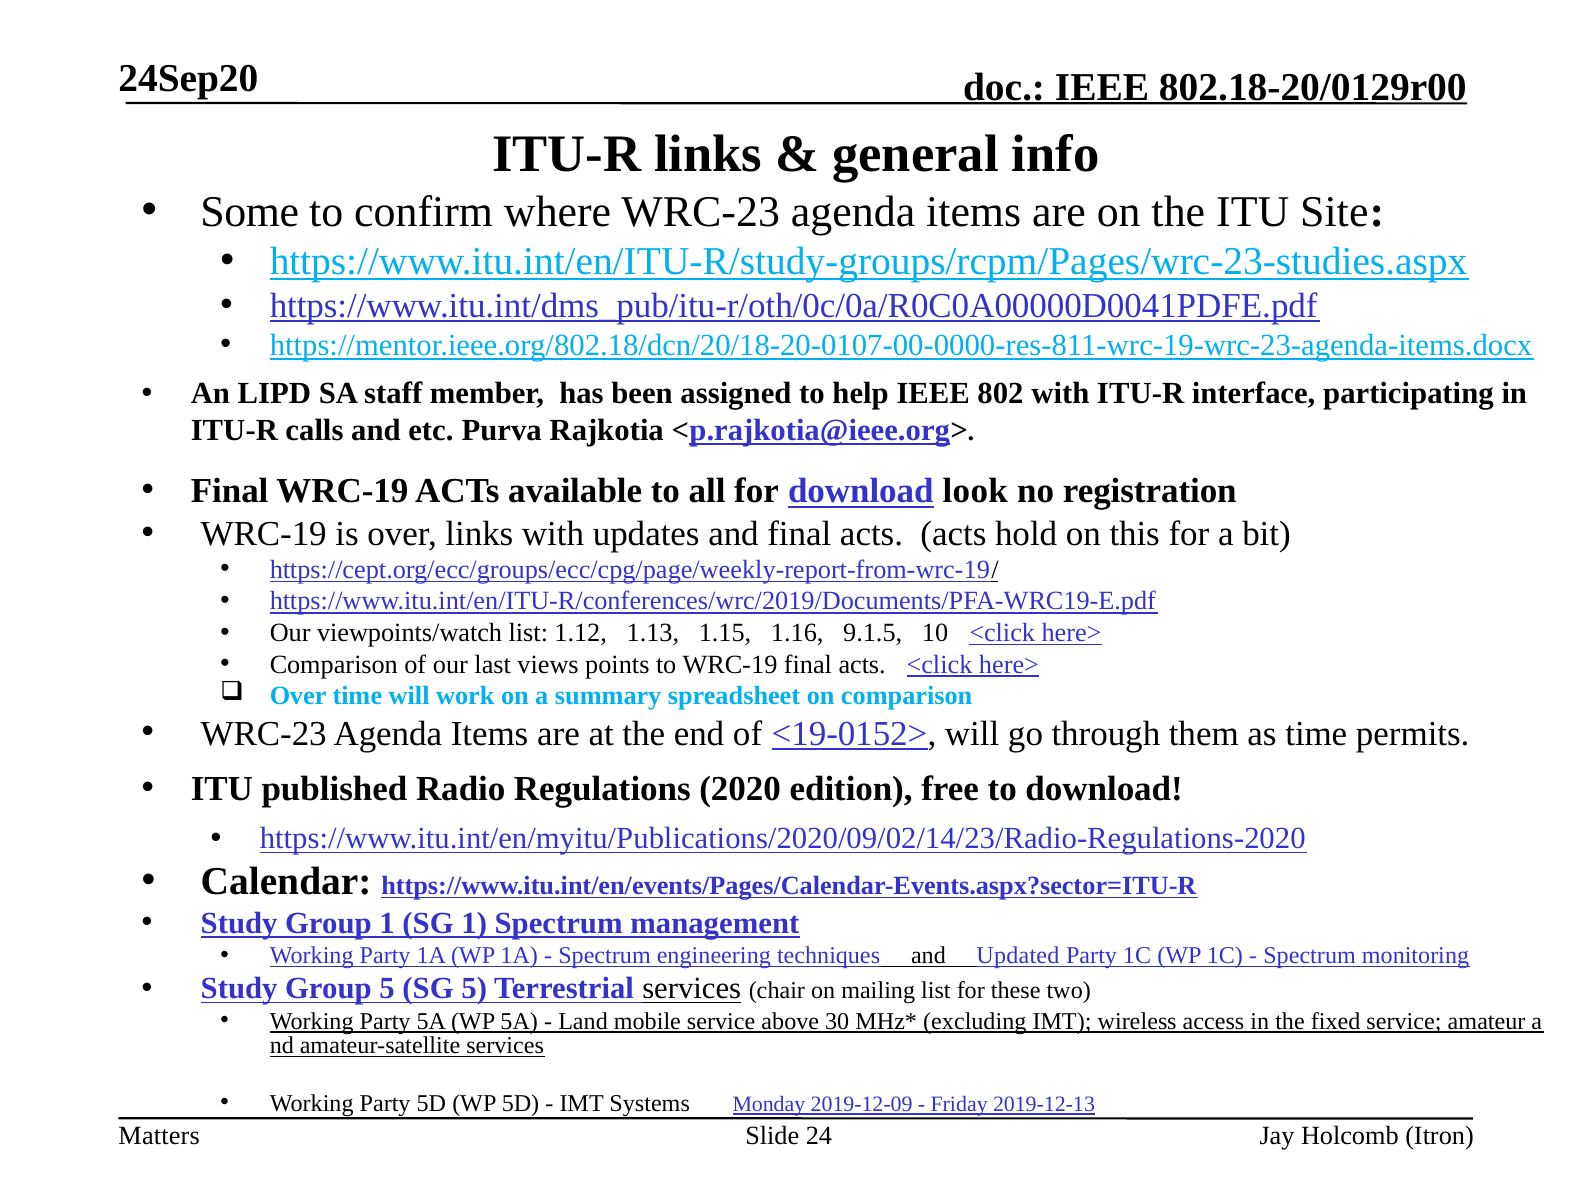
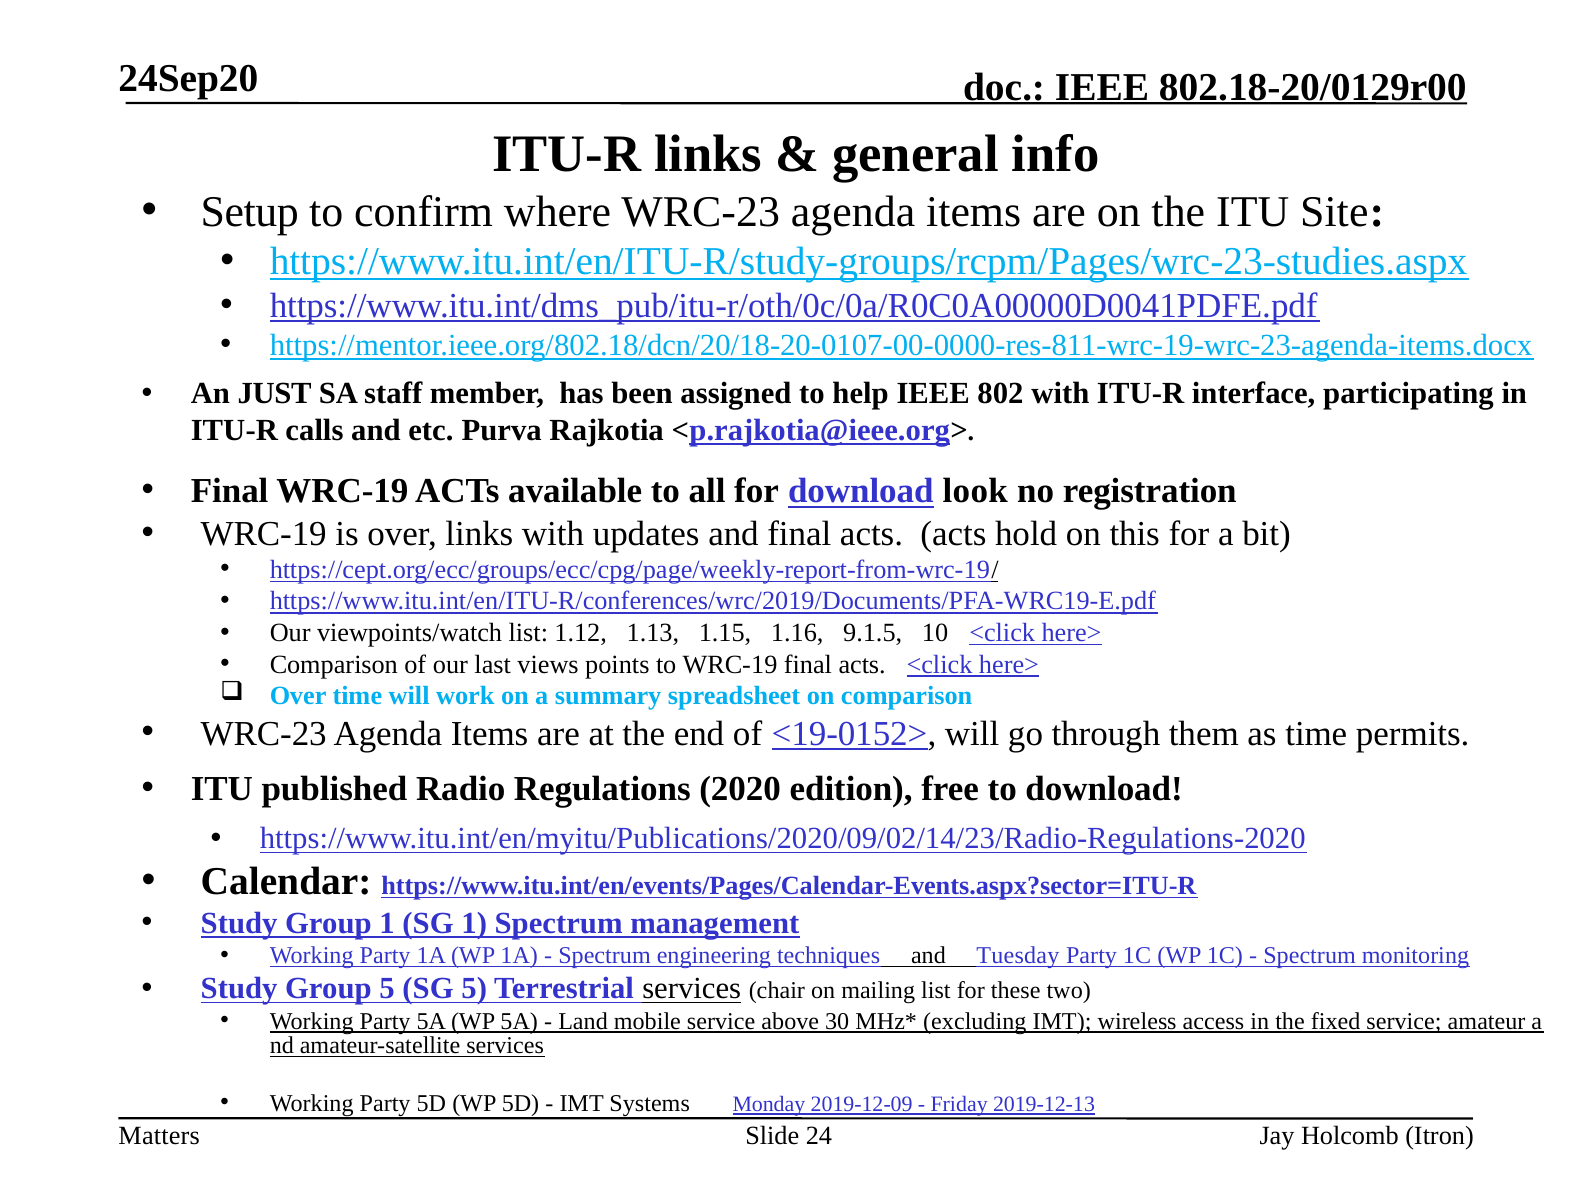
Some: Some -> Setup (250, 212)
LIPD: LIPD -> JUST (275, 394)
Updated: Updated -> Tuesday (1018, 955)
